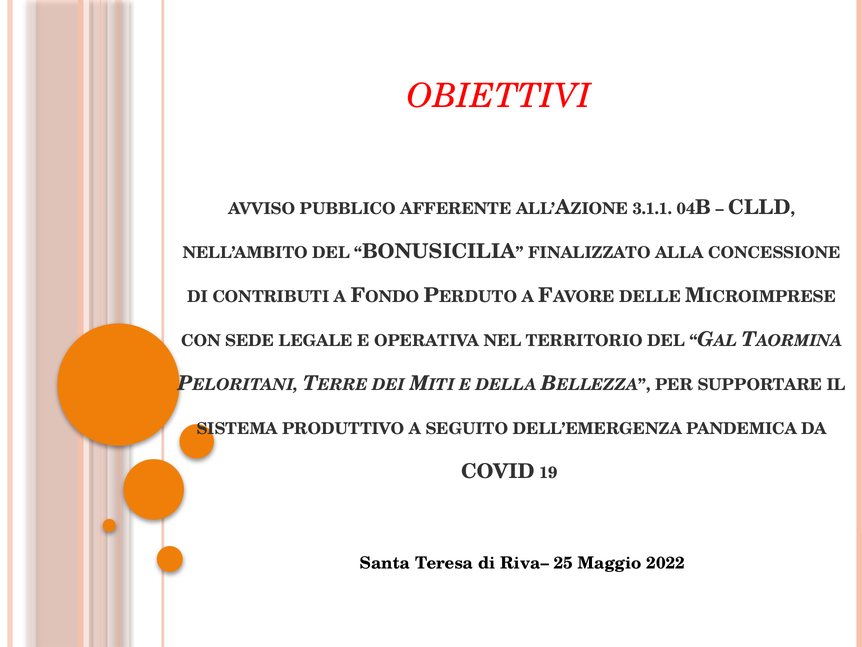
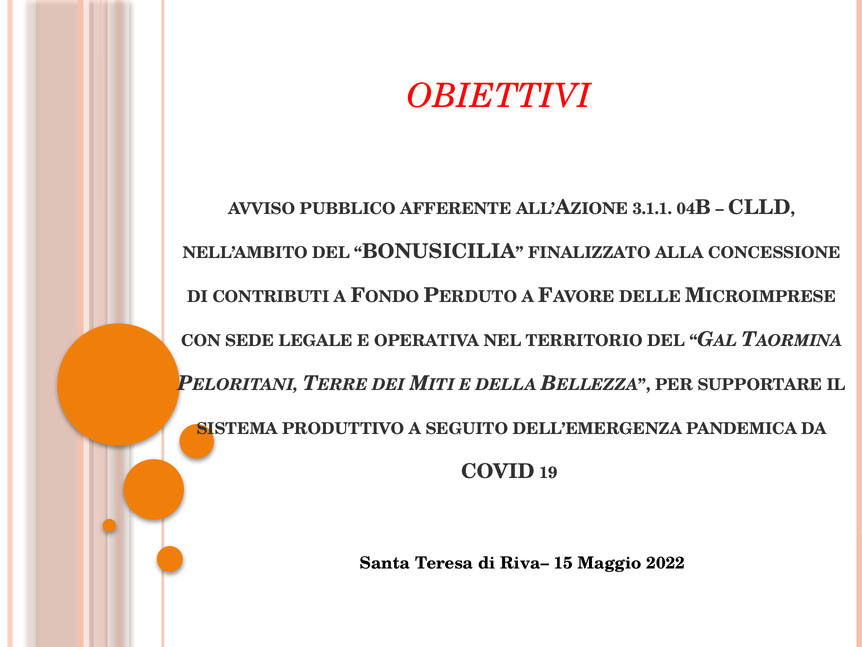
25: 25 -> 15 (563, 563)
